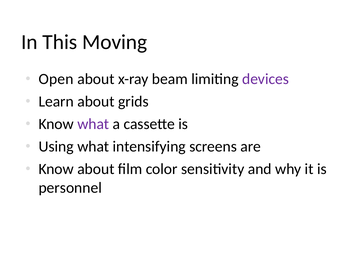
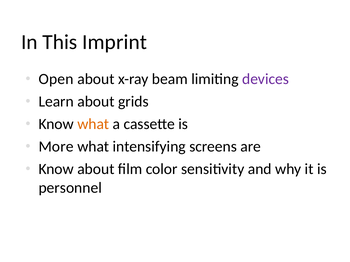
Moving: Moving -> Imprint (115, 42)
what colour: purple -> orange (93, 124)
Using: Using -> More (56, 147)
